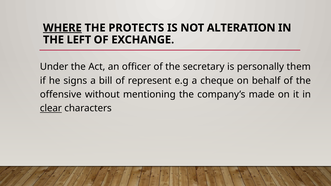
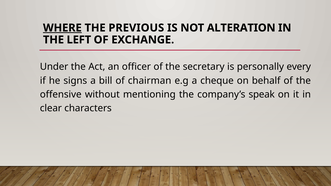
PROTECTS: PROTECTS -> PREVIOUS (136, 28)
them: them -> every (299, 67)
represent: represent -> chairman (150, 81)
made: made -> speak (262, 95)
clear underline: present -> none (51, 108)
